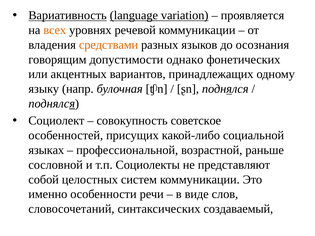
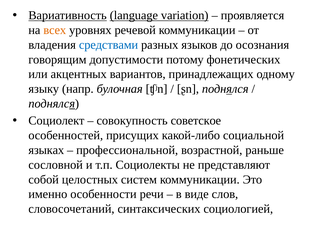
средствами colour: orange -> blue (109, 45)
однако: однако -> потому (185, 60)
создаваемый: создаваемый -> социологией (238, 209)
